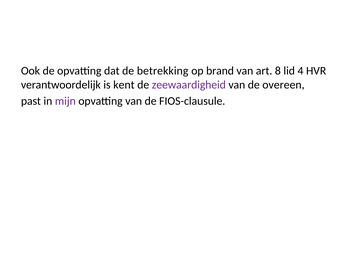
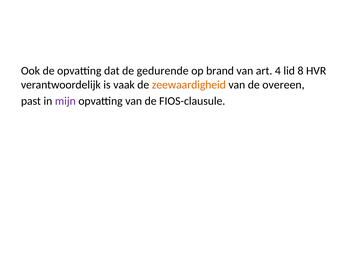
betrekking: betrekking -> gedurende (163, 71)
8: 8 -> 4 (278, 71)
4: 4 -> 8 (300, 71)
kent: kent -> vaak (124, 85)
zeewaardigheid colour: purple -> orange (189, 85)
